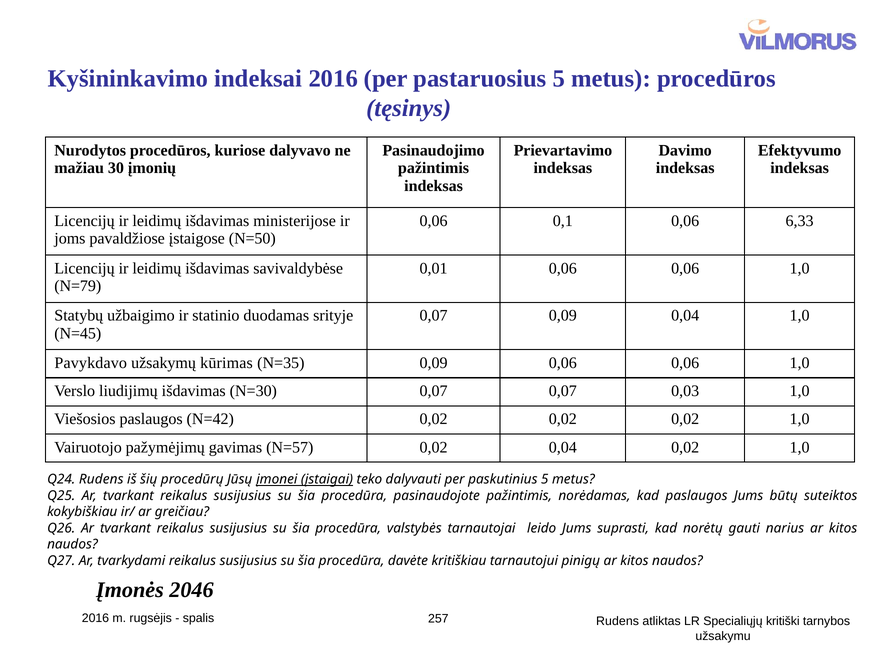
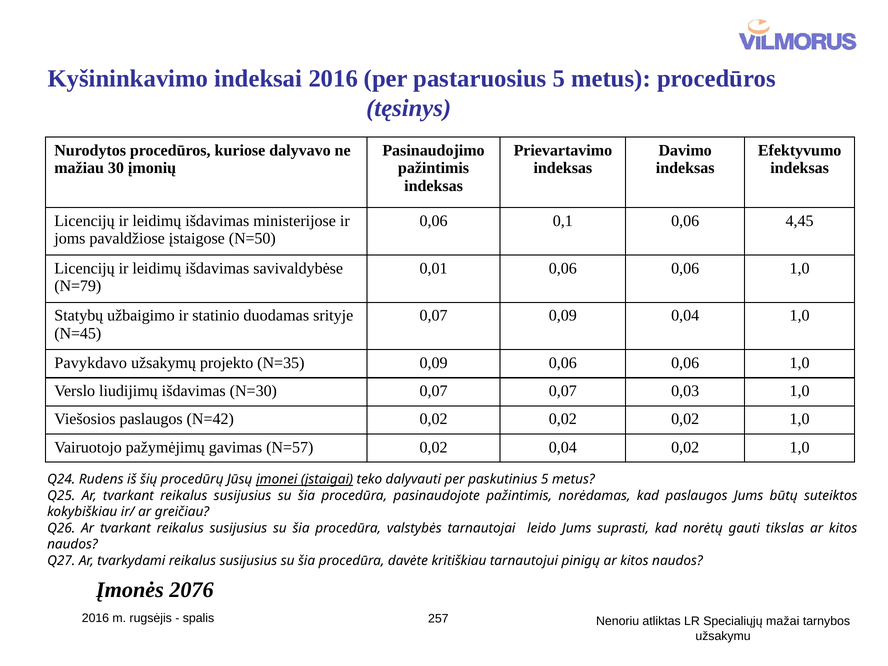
6,33: 6,33 -> 4,45 (800, 221)
kūrimas: kūrimas -> projekto (227, 363)
narius: narius -> tikslas (785, 528)
2046: 2046 -> 2076 (192, 590)
Rudens: Rudens -> Nenoriu (618, 621)
kritiški: kritiški -> mažai (783, 621)
